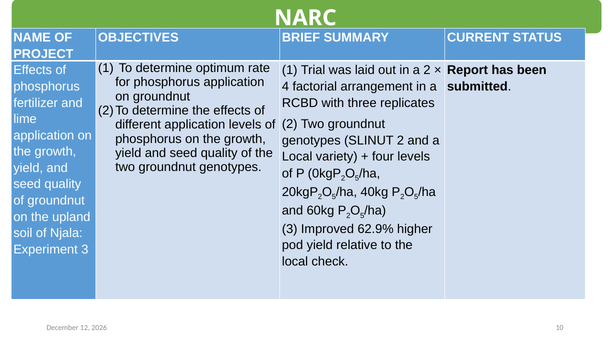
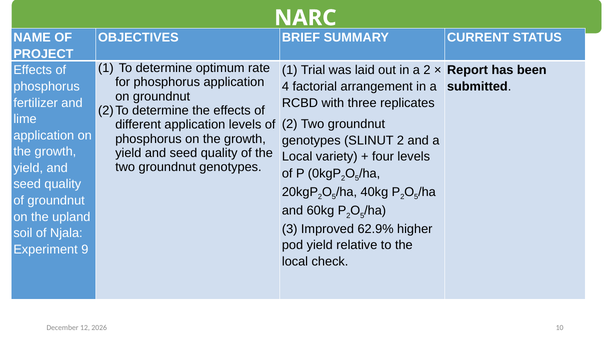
Experiment 3: 3 -> 9 (85, 250)
